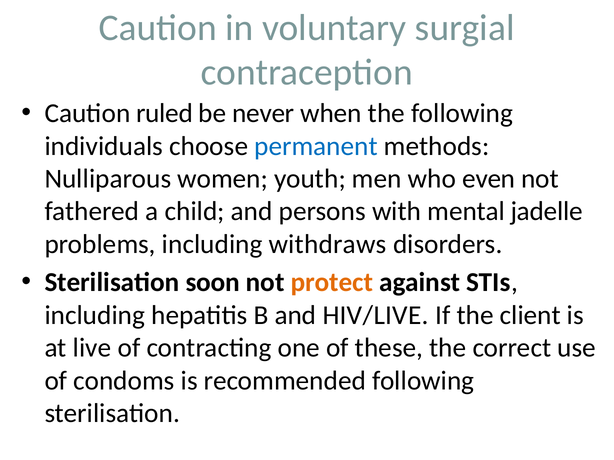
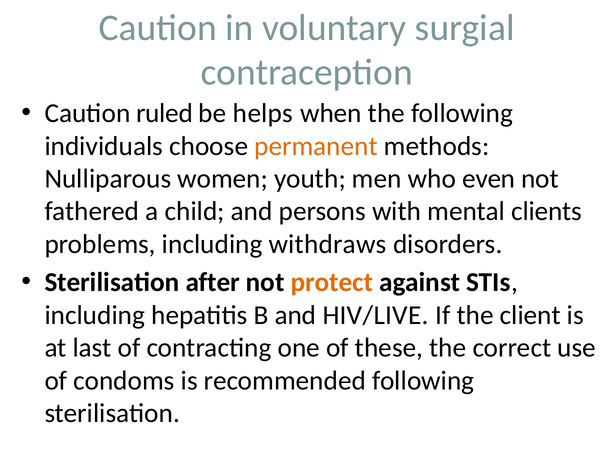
never: never -> helps (263, 113)
permanent colour: blue -> orange (316, 146)
jadelle: jadelle -> clients (547, 212)
soon: soon -> after (213, 283)
live: live -> last (92, 348)
